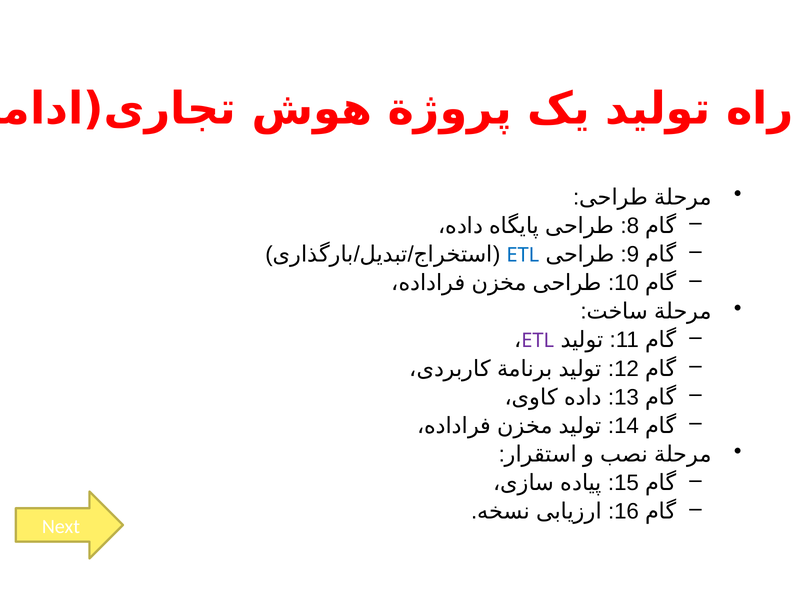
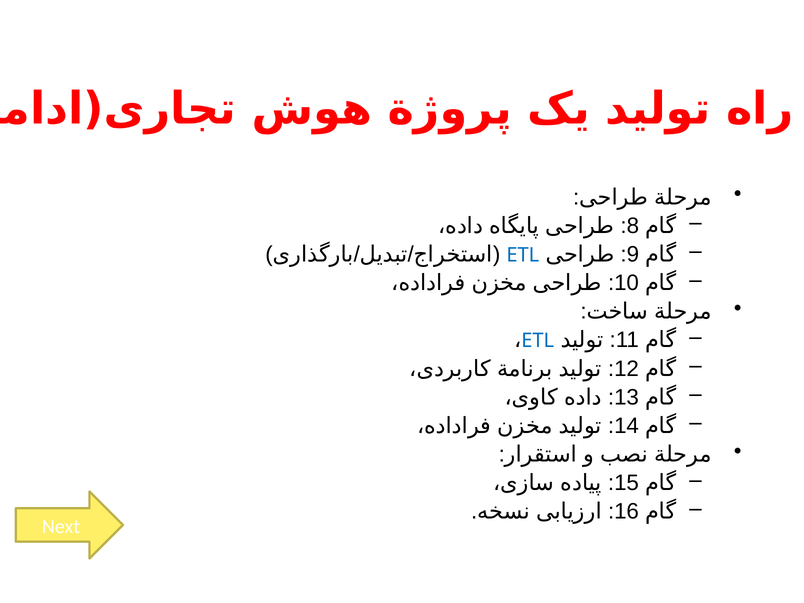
ETL colour: purple -> blue (538, 341)
